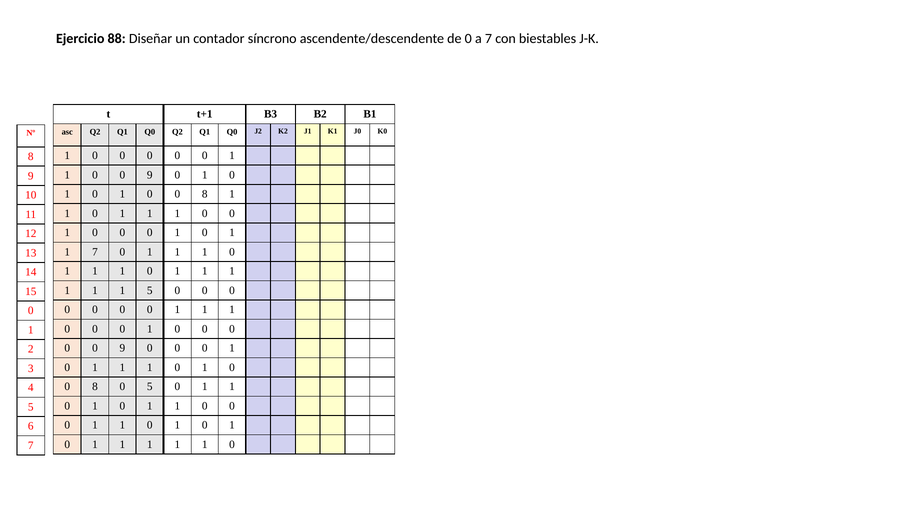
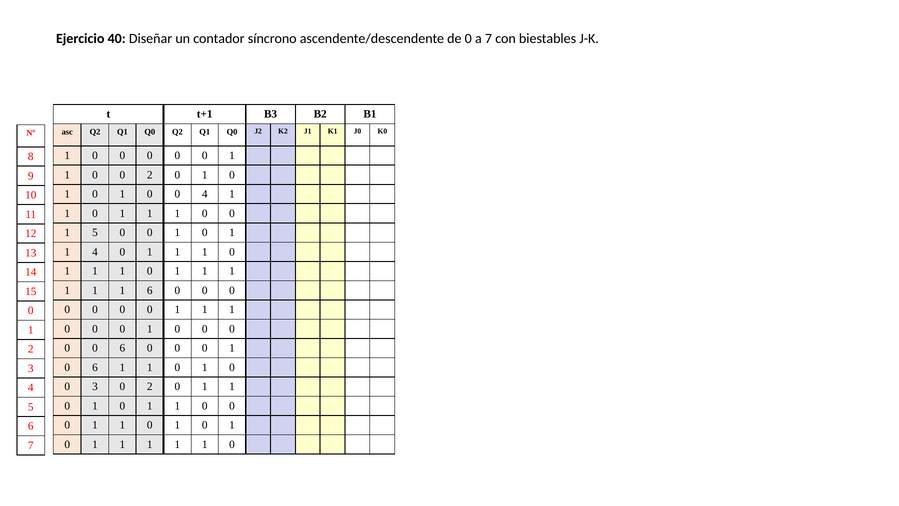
88: 88 -> 40 (117, 39)
1 0 0 9: 9 -> 2 (150, 175)
8: 8 -> 4 (205, 194)
0: 0 -> 5 (95, 232)
1 7: 7 -> 4 (95, 252)
1 5: 5 -> 6 (150, 290)
9: 9 -> 6 (122, 348)
1: 1 -> 6 (95, 367)
8: 8 -> 3 (95, 386)
5: 5 -> 2 (150, 386)
